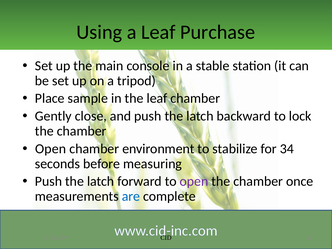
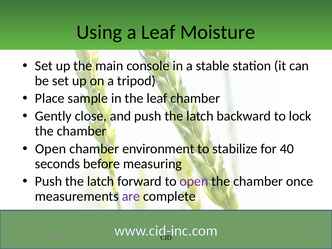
Purchase: Purchase -> Moisture (218, 32)
34: 34 -> 40 (287, 149)
are colour: blue -> purple (131, 196)
